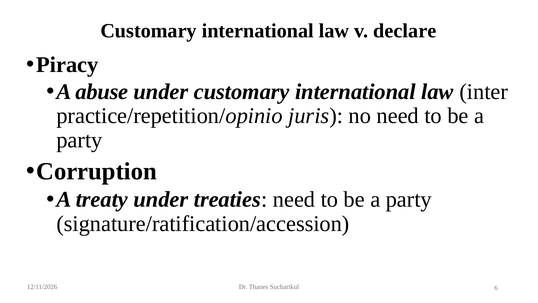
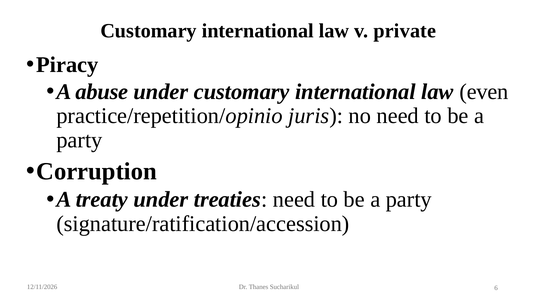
declare: declare -> private (405, 31)
inter: inter -> even (484, 92)
